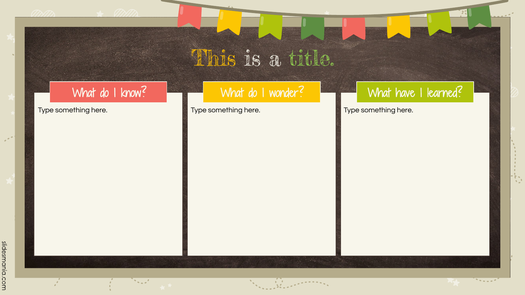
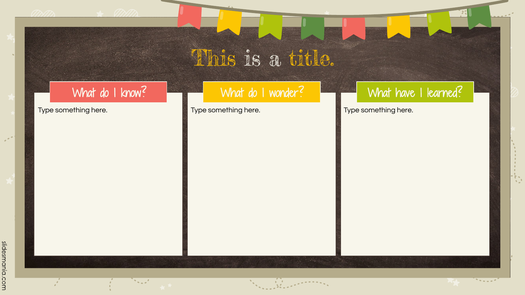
title colour: light green -> yellow (312, 59)
